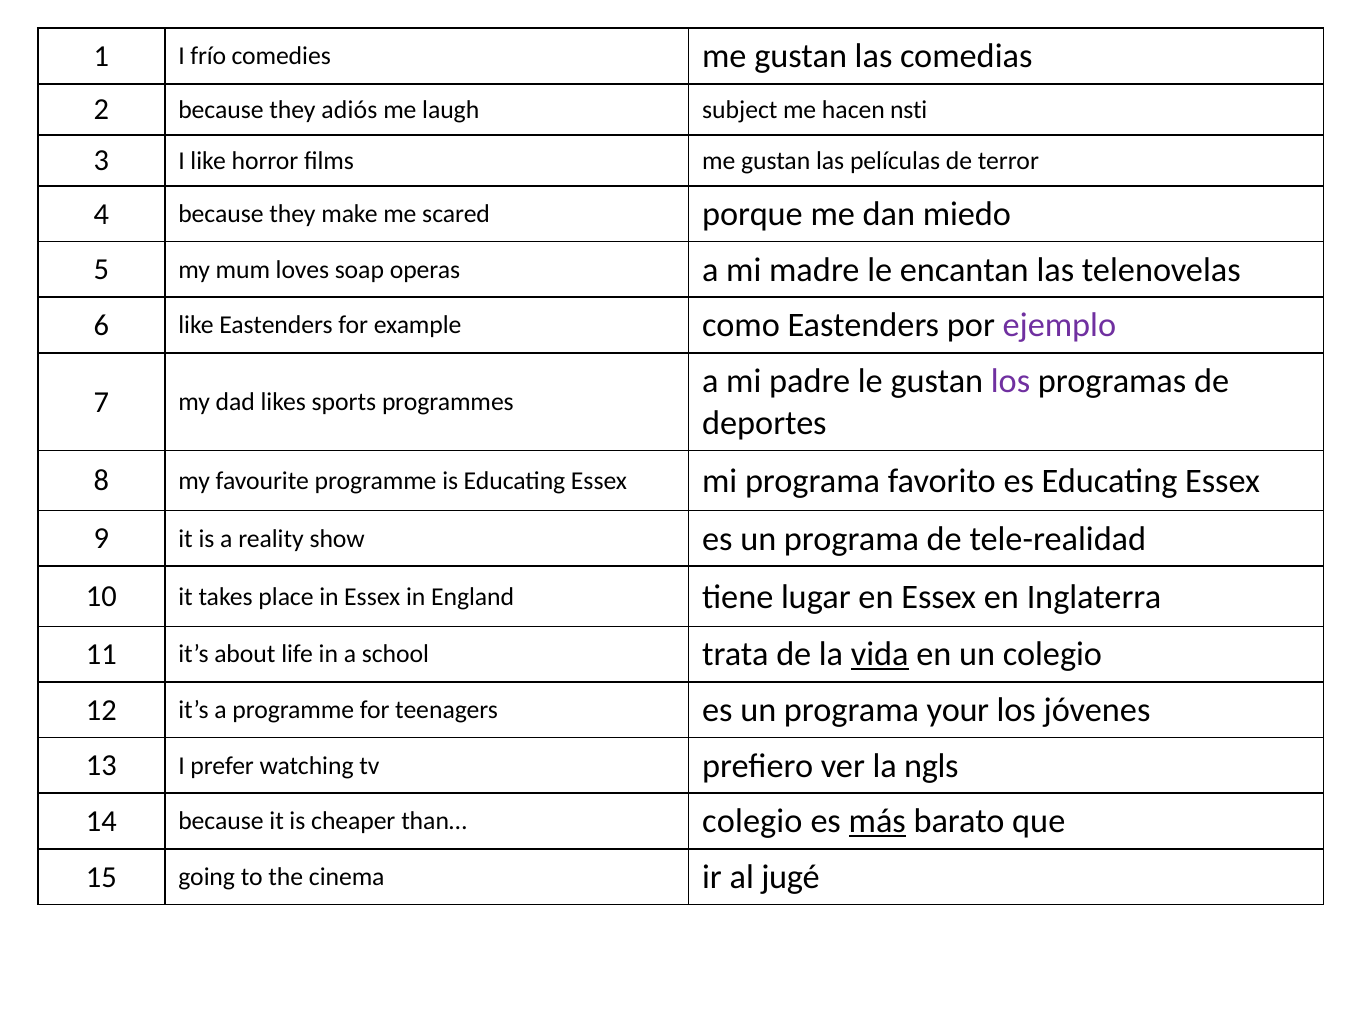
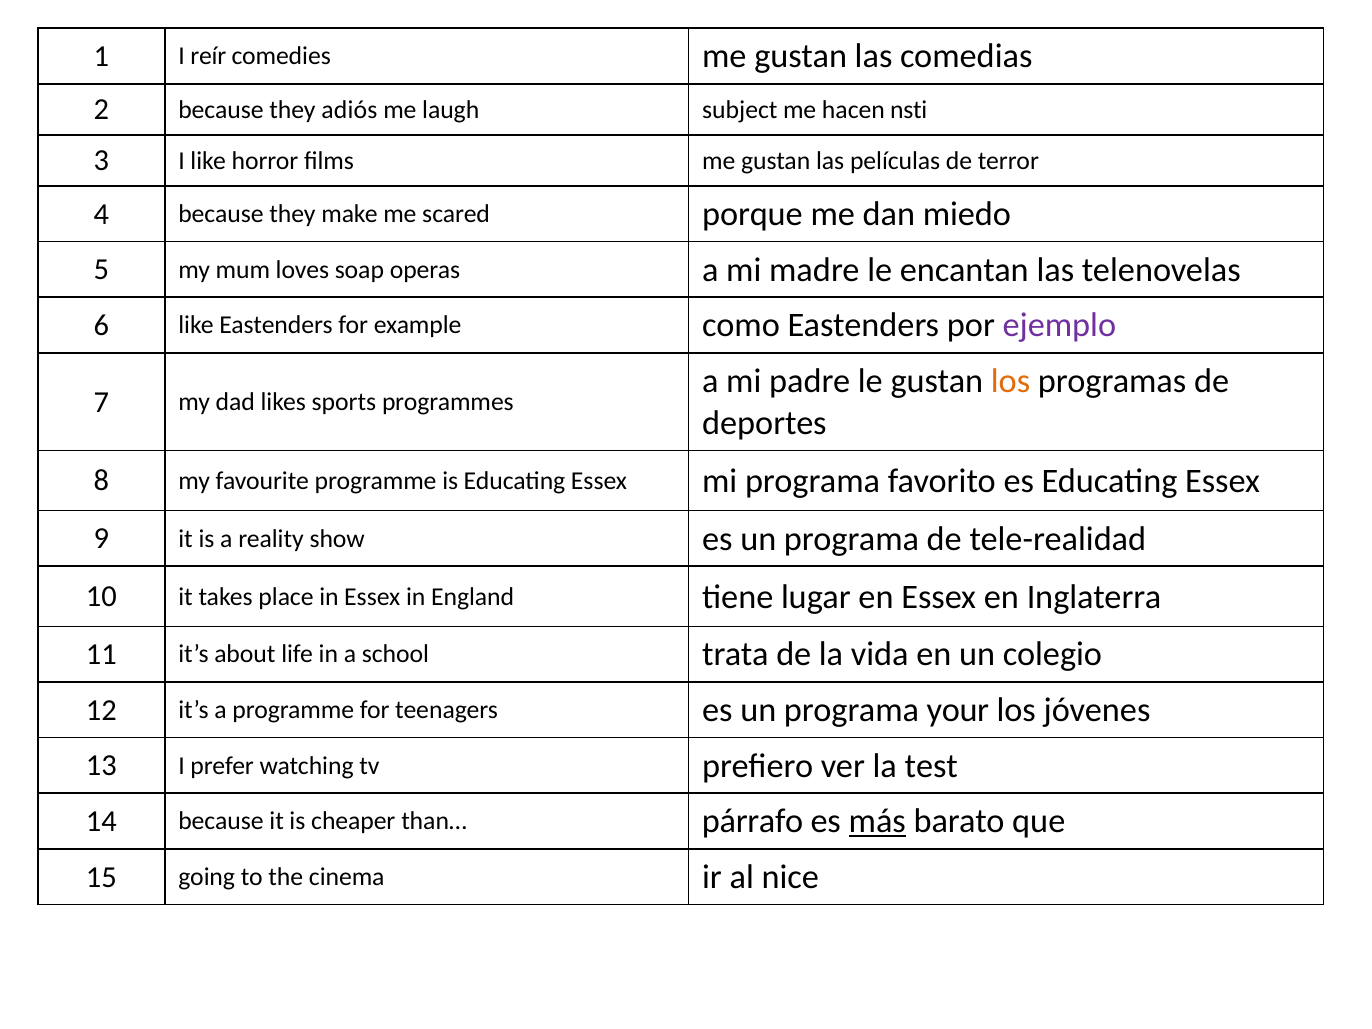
frío: frío -> reír (208, 56)
los colour: purple -> orange (1011, 381)
vida underline: present -> none (880, 655)
ngls: ngls -> test (931, 766)
than… colegio: colegio -> párrafo (753, 821)
jugé: jugé -> nice (790, 877)
